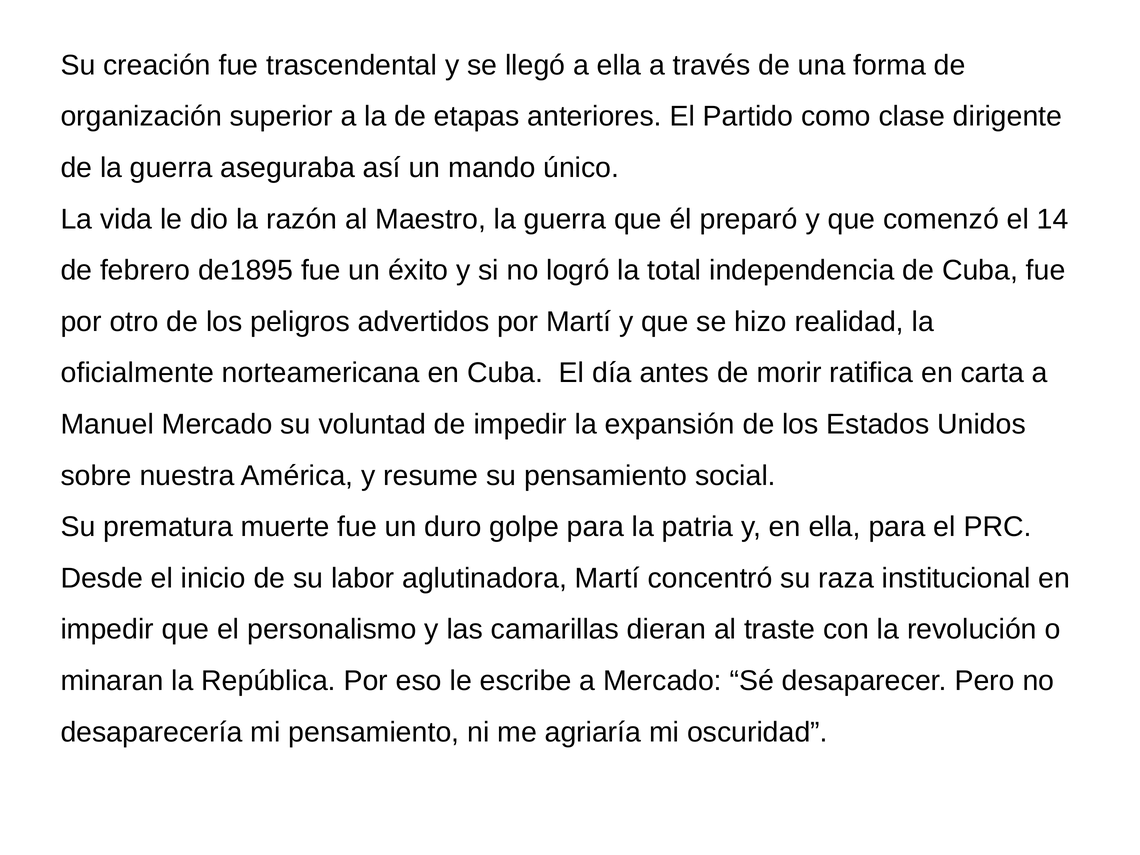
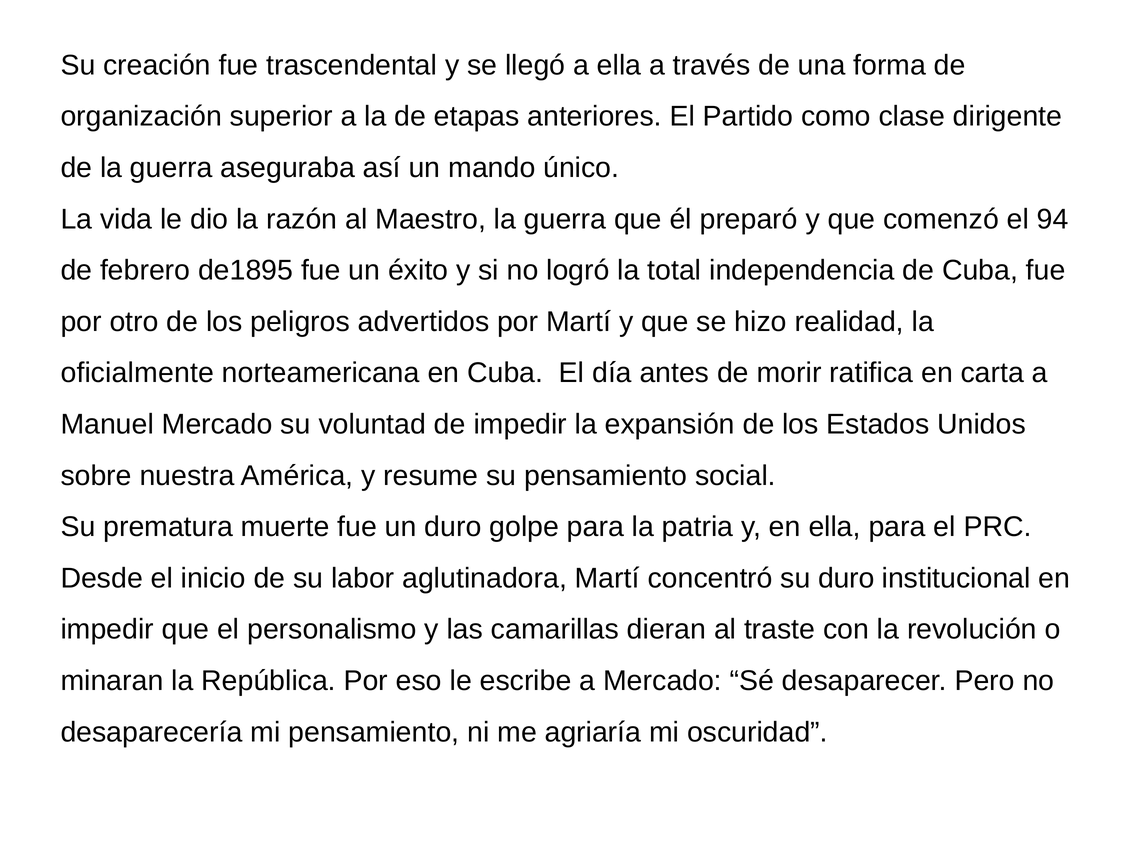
14: 14 -> 94 (1053, 219)
su raza: raza -> duro (846, 578)
